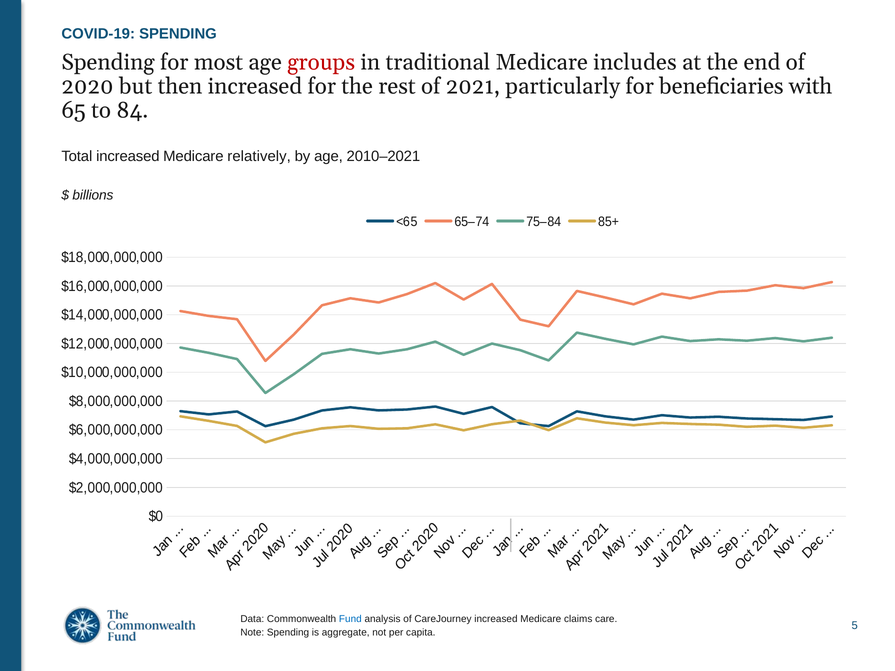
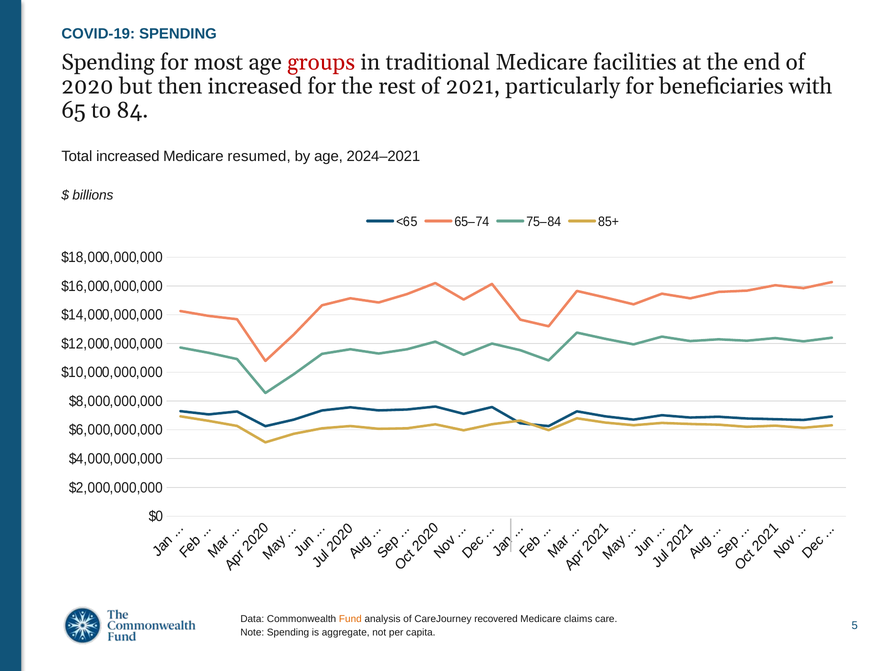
includes: includes -> facilities (635, 62)
relatively: relatively -> resumed (259, 156)
2010–2021: 2010–2021 -> 2024–2021 (383, 156)
Fund colour: blue -> orange (350, 619)
CareJourney increased: increased -> recovered (496, 619)
